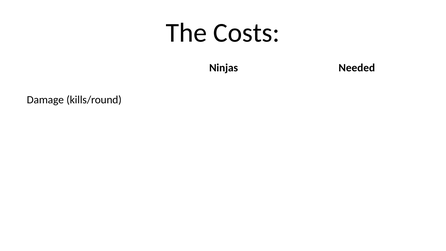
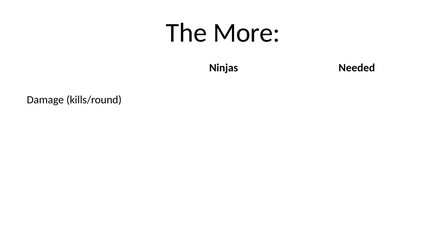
Costs: Costs -> More (247, 33)
